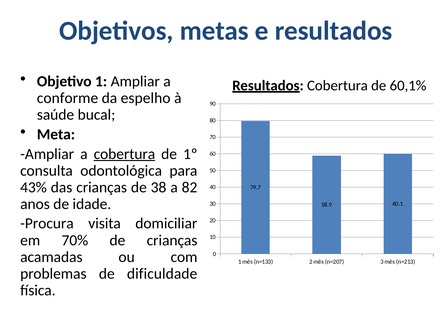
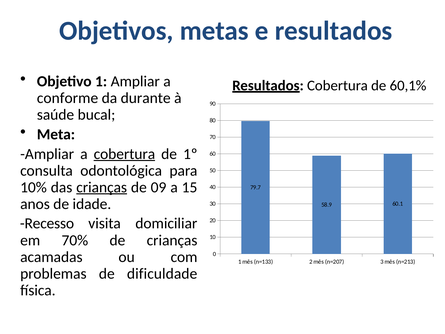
espelho: espelho -> durante (146, 98)
43%: 43% -> 10% (34, 187)
crianças underline: none -> present (102, 187)
38: 38 -> 09 (159, 187)
82: 82 -> 15 (190, 187)
Procura: Procura -> Recesso (47, 223)
